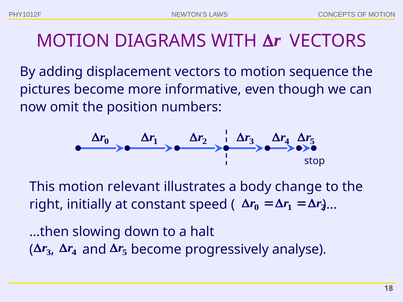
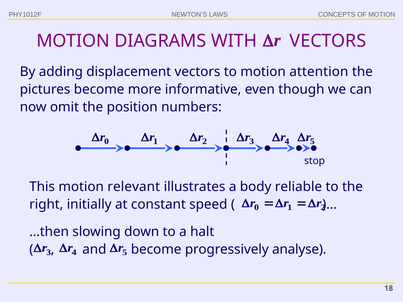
sequence: sequence -> attention (319, 72)
change: change -> reliable (298, 187)
